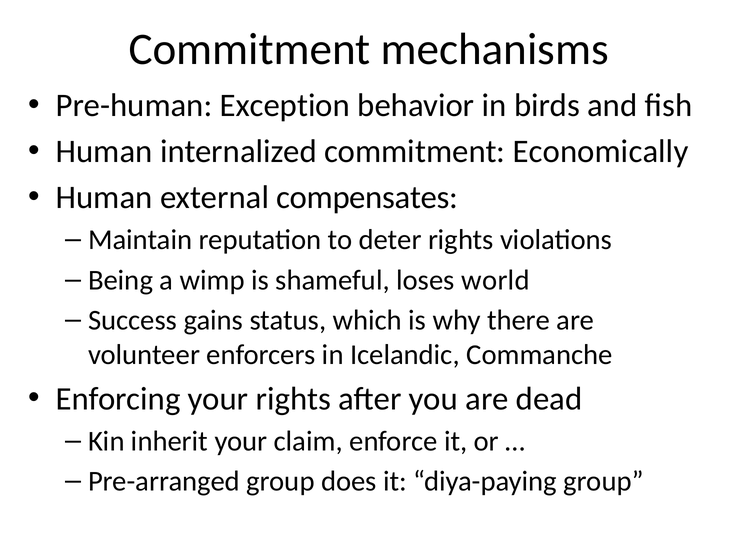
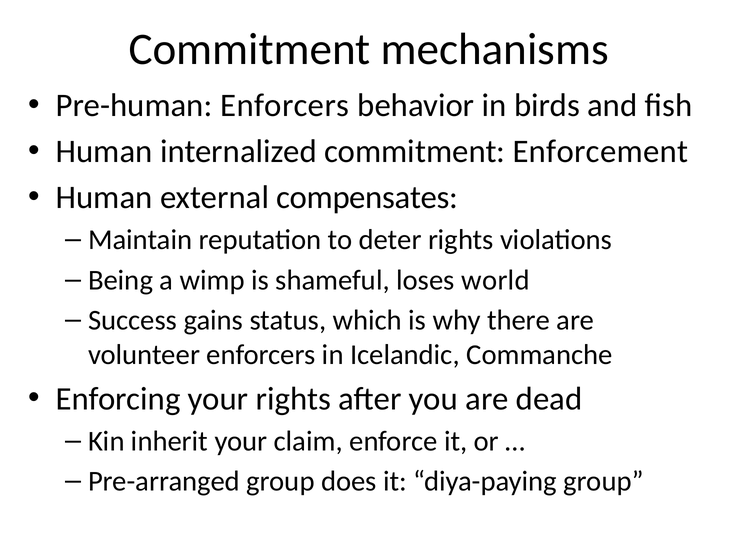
Pre-human Exception: Exception -> Enforcers (285, 106)
Economically: Economically -> Enforcement (600, 151)
